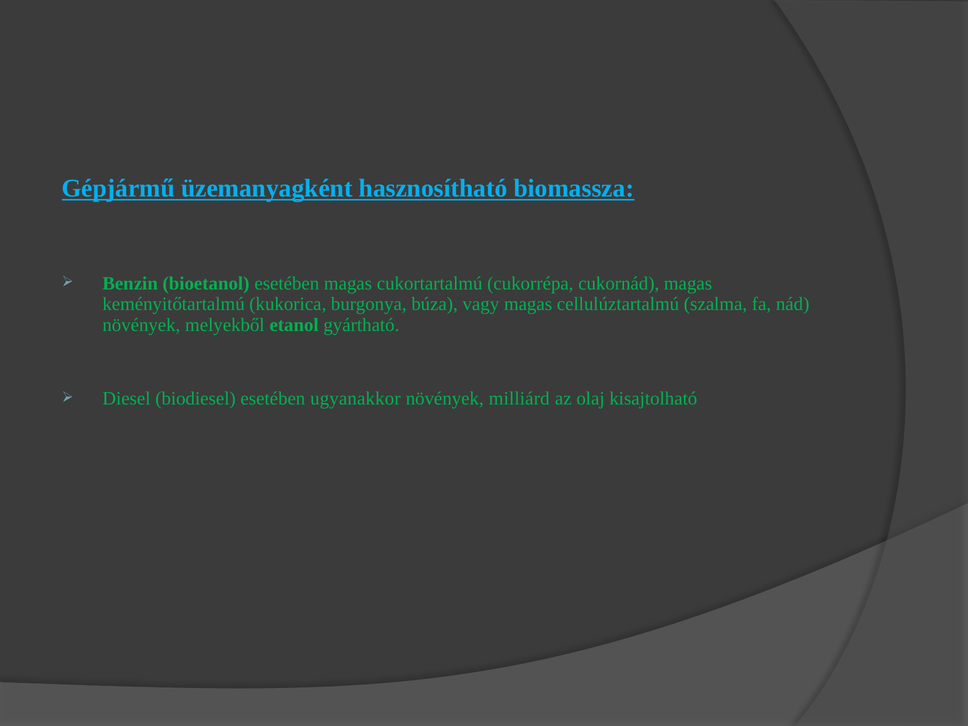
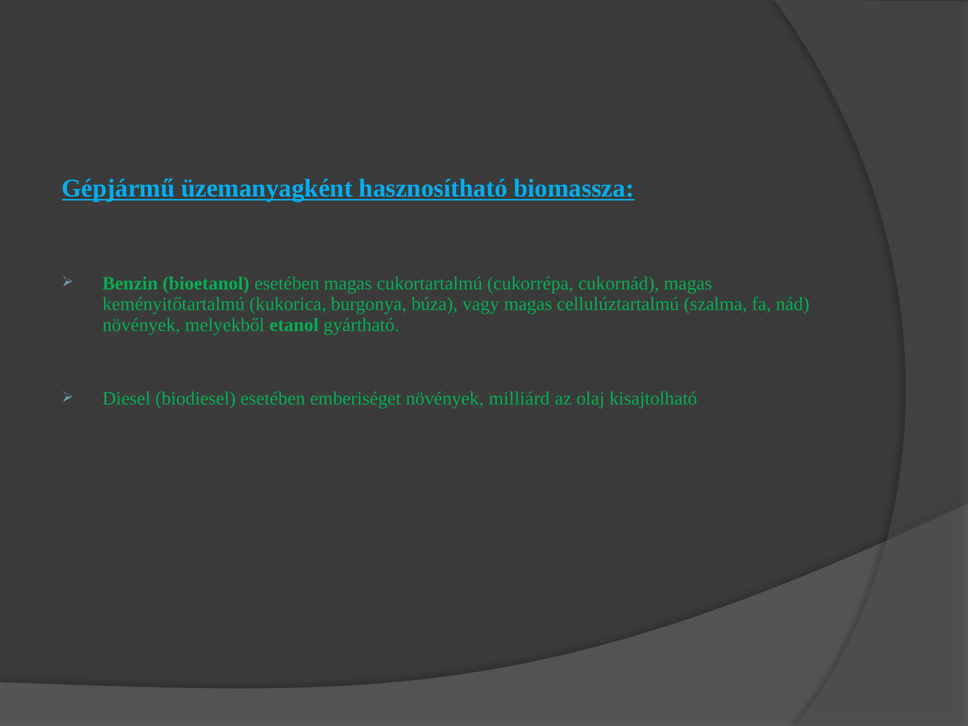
ugyanakkor: ugyanakkor -> emberiséget (356, 399)
